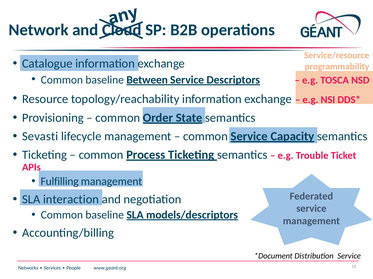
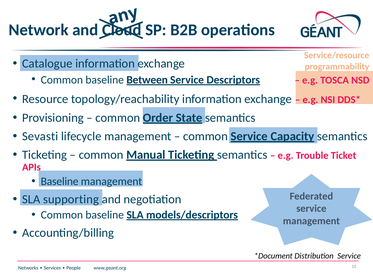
Process: Process -> Manual (146, 155)
Fulfilling: Fulfilling -> Baseline (60, 182)
interaction: interaction -> supporting (71, 200)
